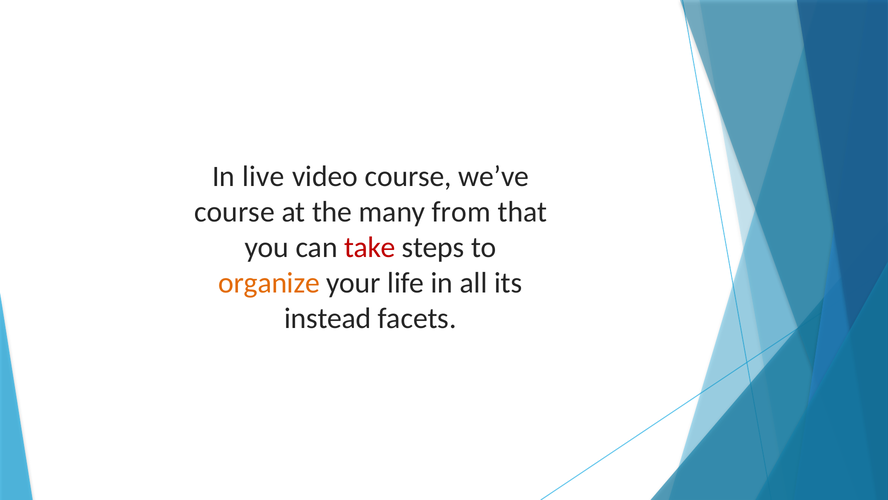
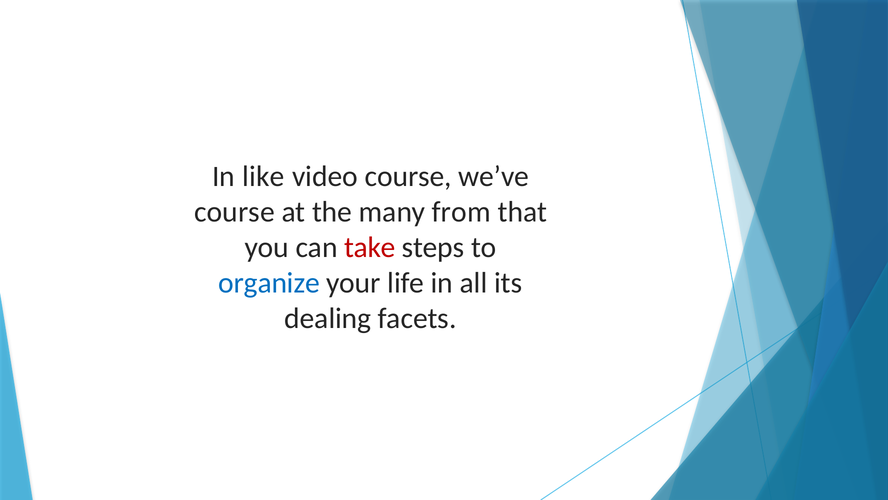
live: live -> like (263, 176)
organize colour: orange -> blue (269, 283)
instead: instead -> dealing (328, 318)
